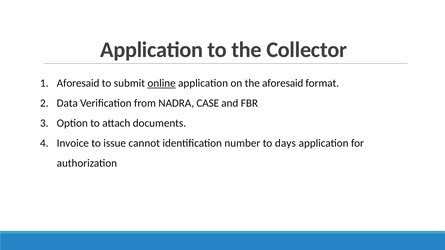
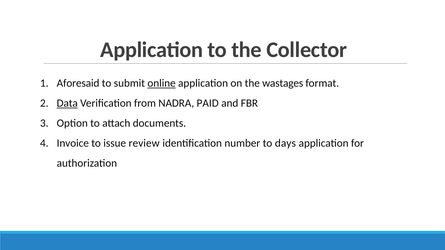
the aforesaid: aforesaid -> wastages (283, 83)
Data underline: none -> present (67, 103)
CASE: CASE -> PAID (208, 103)
cannot: cannot -> review (144, 143)
